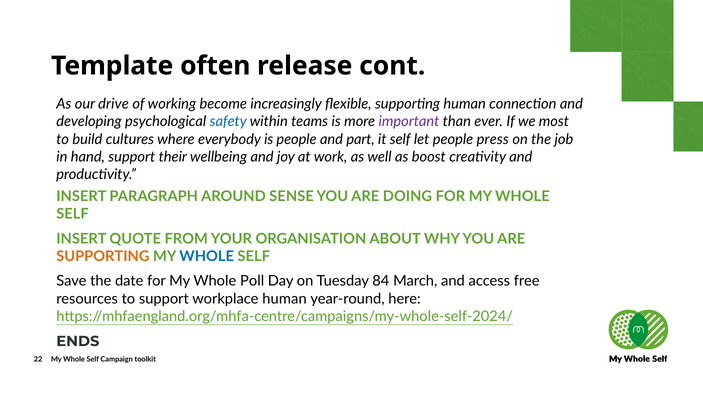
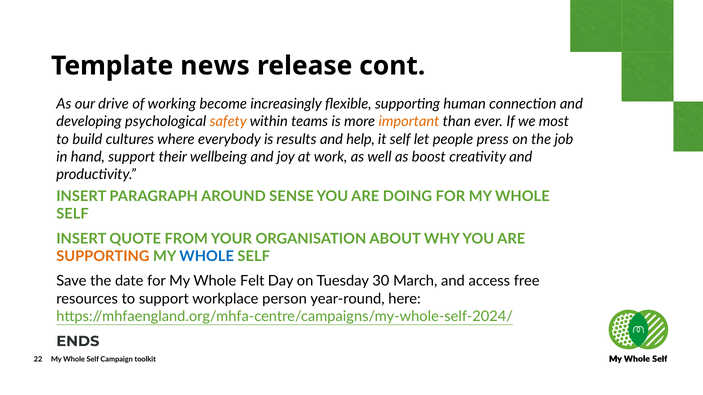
often: often -> news (215, 66)
safety colour: blue -> orange (228, 122)
important colour: purple -> orange (409, 122)
is people: people -> results (296, 139)
part: part -> help (361, 139)
Poll: Poll -> Felt (252, 281)
84: 84 -> 30 (381, 281)
workplace human: human -> person (285, 299)
